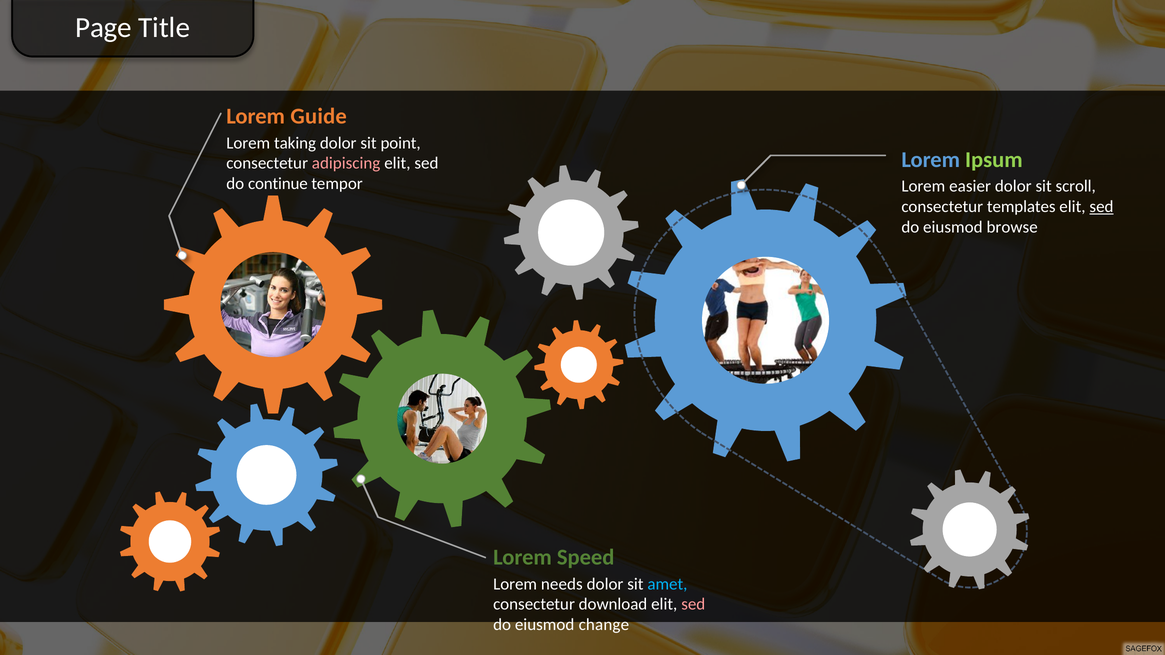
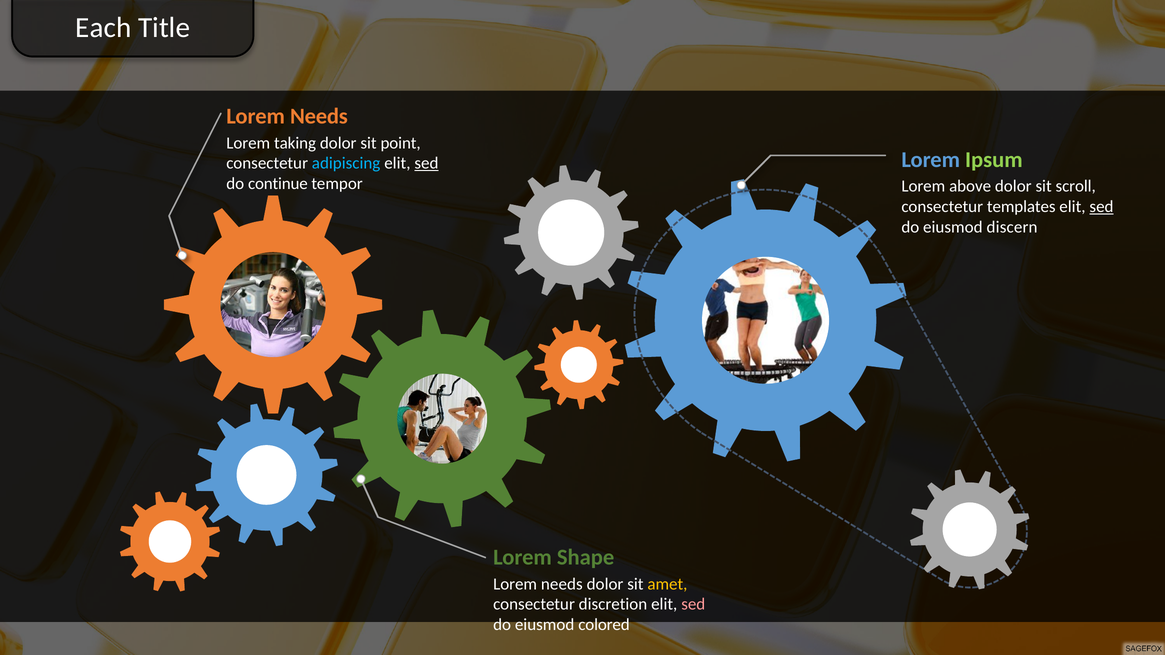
Page: Page -> Each (103, 28)
Guide: Guide -> Needs (319, 116)
adipiscing colour: pink -> light blue (346, 163)
sed underline: none -> present (426, 163)
easier: easier -> above (970, 186)
browse: browse -> discern (1012, 227)
Speed: Speed -> Shape (586, 558)
amet colour: light blue -> yellow (667, 584)
download: download -> discretion (613, 605)
change: change -> colored (604, 625)
